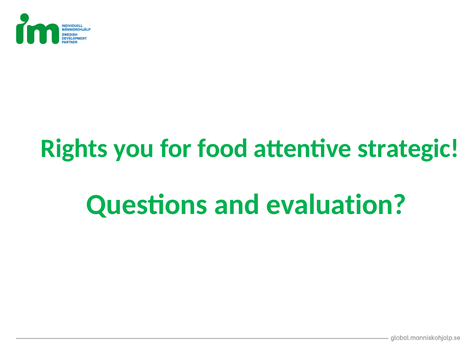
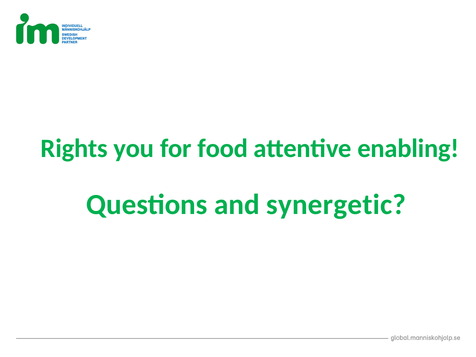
strategic: strategic -> enabling (408, 149)
evaluation: evaluation -> synergetic (336, 204)
